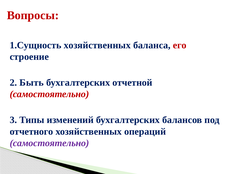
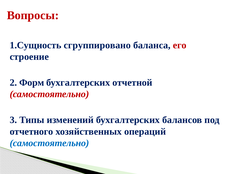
1.Сущность хозяйственных: хозяйственных -> сгруппировано (97, 45)
Быть: Быть -> Форм (32, 83)
самостоятельно colour: purple -> blue (49, 144)
